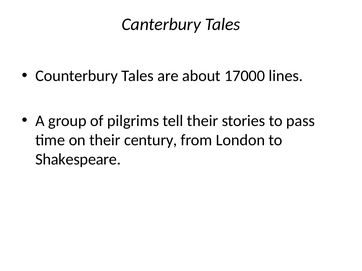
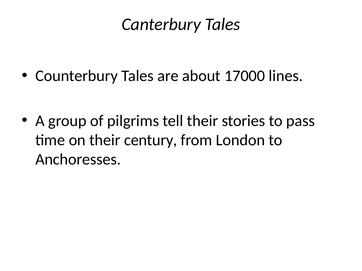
Shakespeare: Shakespeare -> Anchoresses (78, 160)
